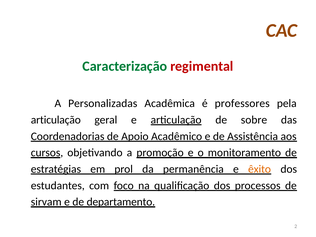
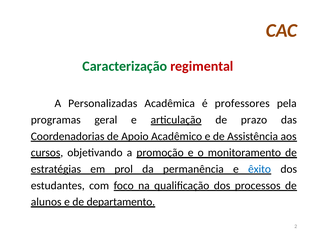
articulação: articulação -> programas (56, 120)
sobre: sobre -> prazo (254, 120)
êxito colour: orange -> blue (259, 169)
sirvam: sirvam -> alunos (46, 202)
